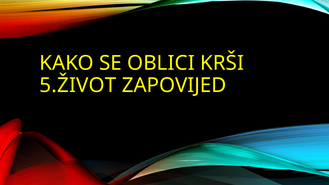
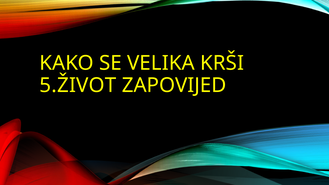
OBLICI: OBLICI -> VELIKA (161, 63)
